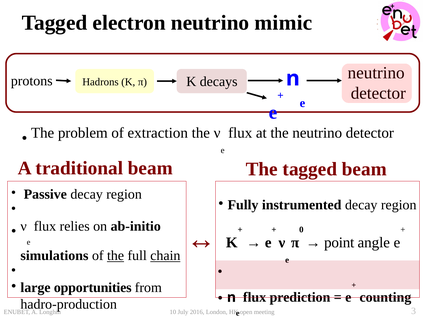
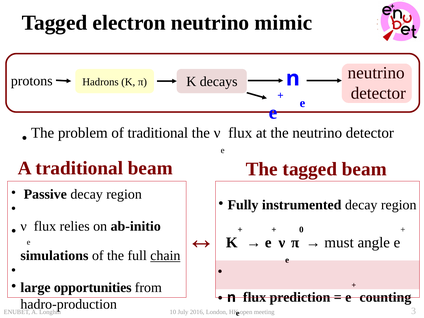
of extraction: extraction -> traditional (158, 133)
point: point -> must (339, 243)
the underline: present -> none (116, 256)
